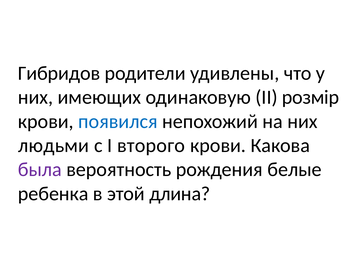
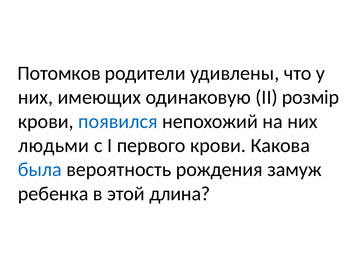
Гибридов: Гибридов -> Потомков (59, 73)
второго: второго -> первого (151, 146)
была colour: purple -> blue (40, 170)
белые: белые -> замуж (295, 170)
